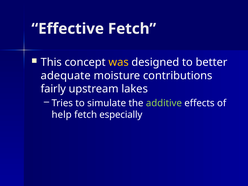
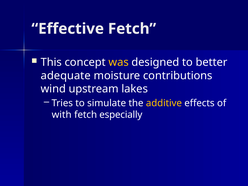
fairly: fairly -> wind (53, 89)
additive colour: light green -> yellow (164, 103)
help: help -> with (62, 115)
